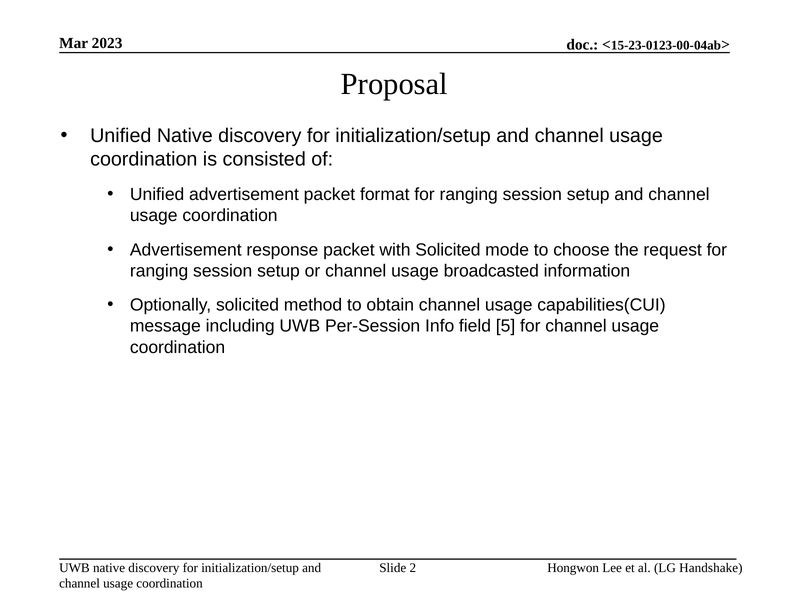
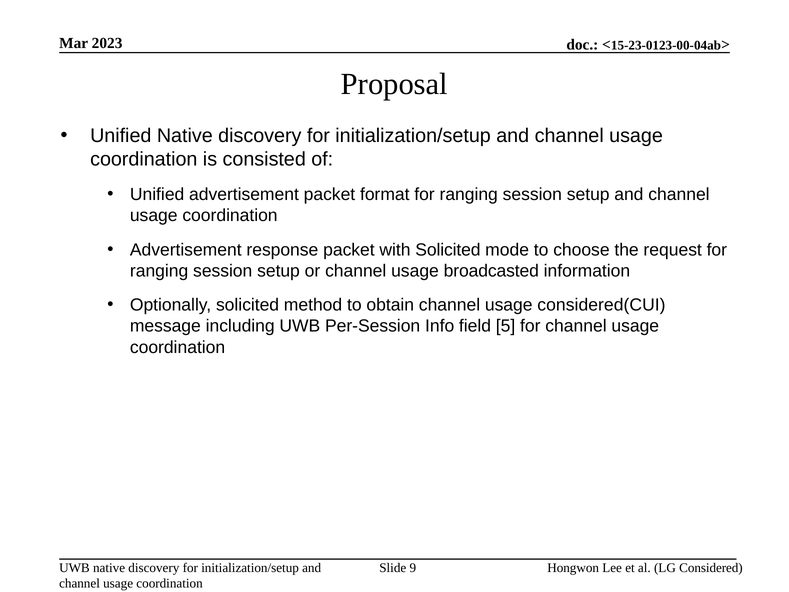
capabilities(CUI: capabilities(CUI -> considered(CUI (601, 305)
2: 2 -> 9 (413, 568)
Handshake: Handshake -> Considered (711, 568)
